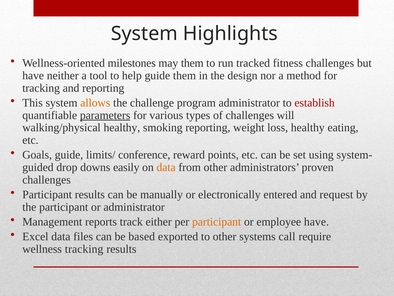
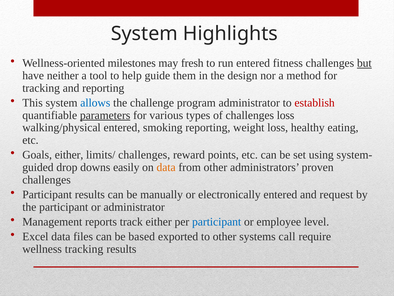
may them: them -> fresh (192, 63)
run tracked: tracked -> entered (253, 63)
but underline: none -> present (364, 63)
allows colour: orange -> blue (95, 103)
challenges will: will -> loss (286, 115)
walking/physical healthy: healthy -> entered (122, 127)
Goals guide: guide -> either (69, 155)
limits/ conference: conference -> challenges (144, 155)
participant colour: orange -> blue (217, 221)
employee have: have -> level (317, 221)
